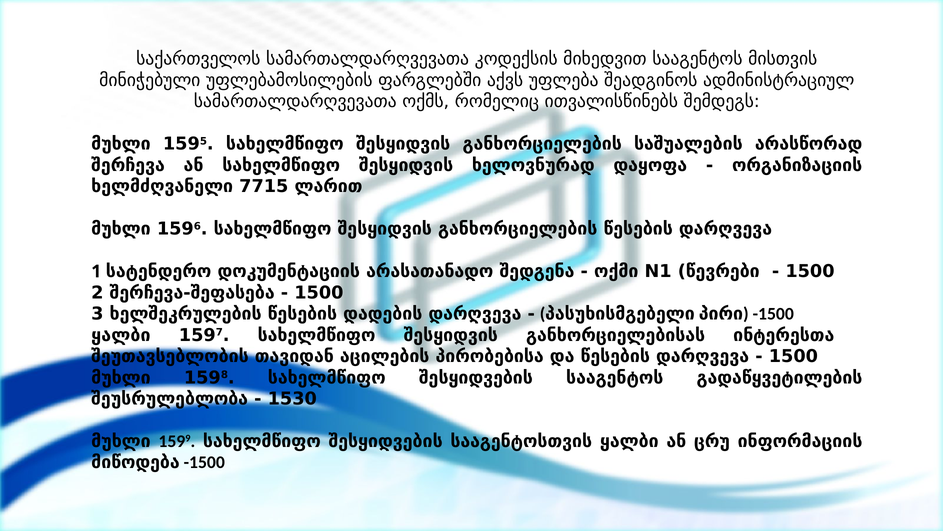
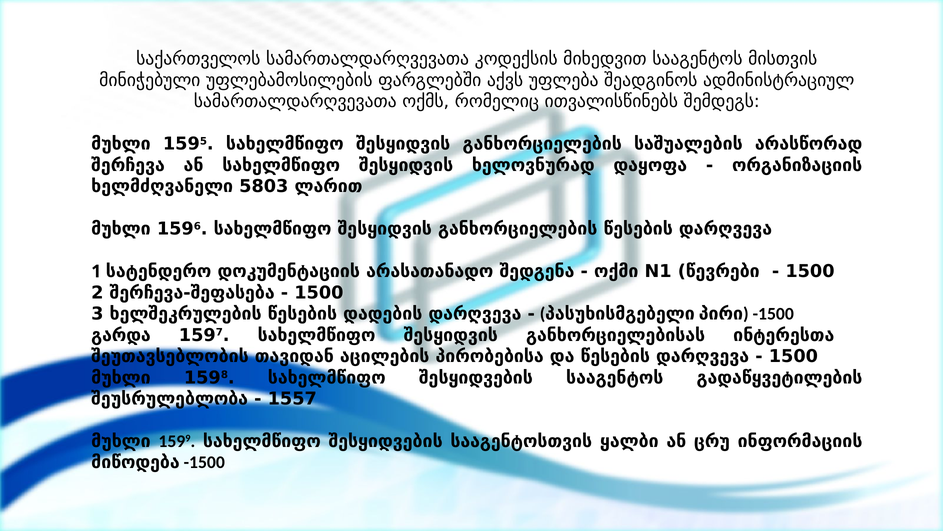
7715: 7715 -> 5803 (264, 186)
ყალბი: ყალბი -> გარდა (121, 335)
1530: 1530 -> 1557 (292, 398)
